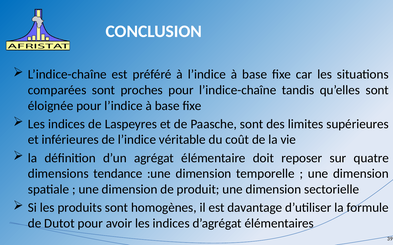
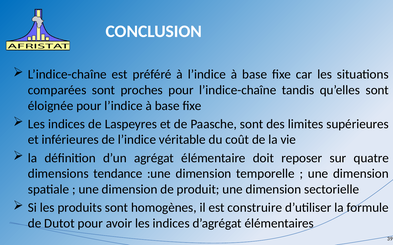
davantage: davantage -> construire (255, 208)
